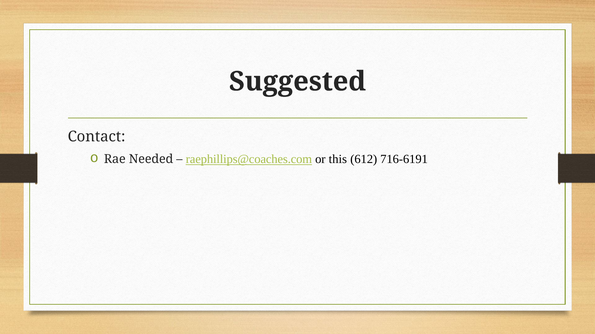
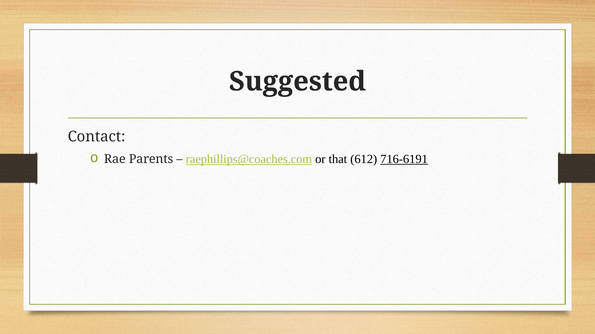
Needed: Needed -> Parents (151, 159)
this: this -> that (338, 159)
716-6191 underline: none -> present (404, 159)
